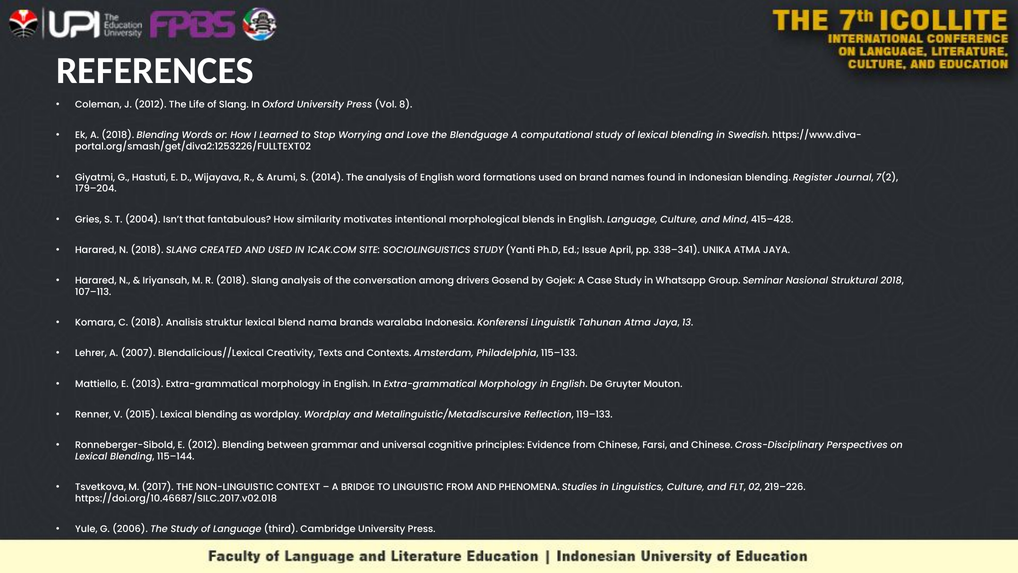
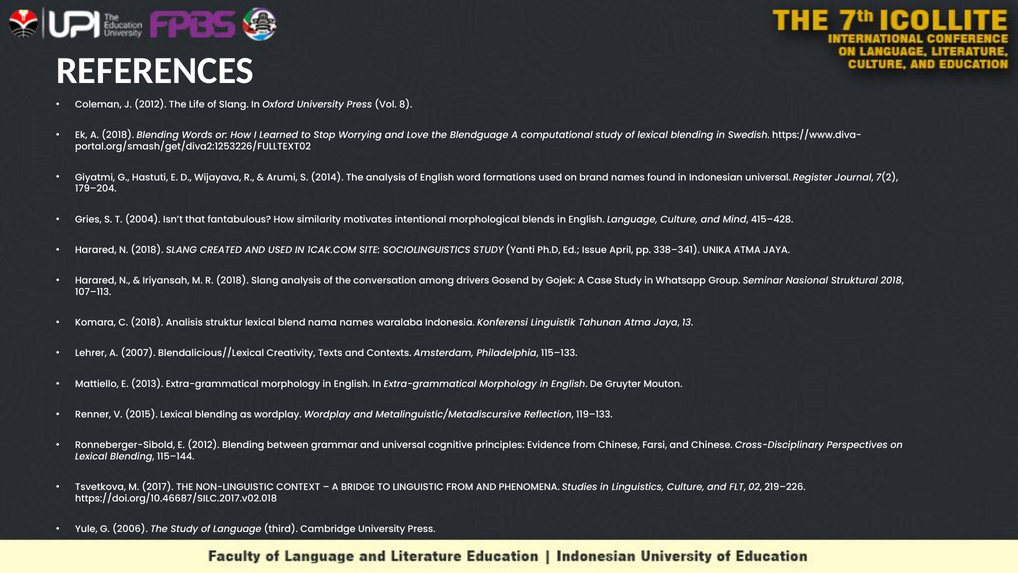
Indonesian blending: blending -> universal (768, 177)
nama brands: brands -> names (357, 322)
